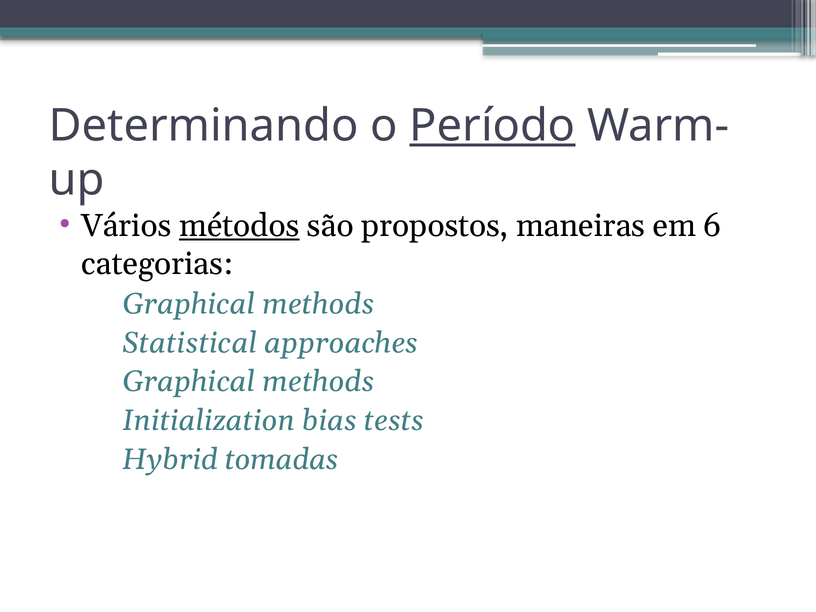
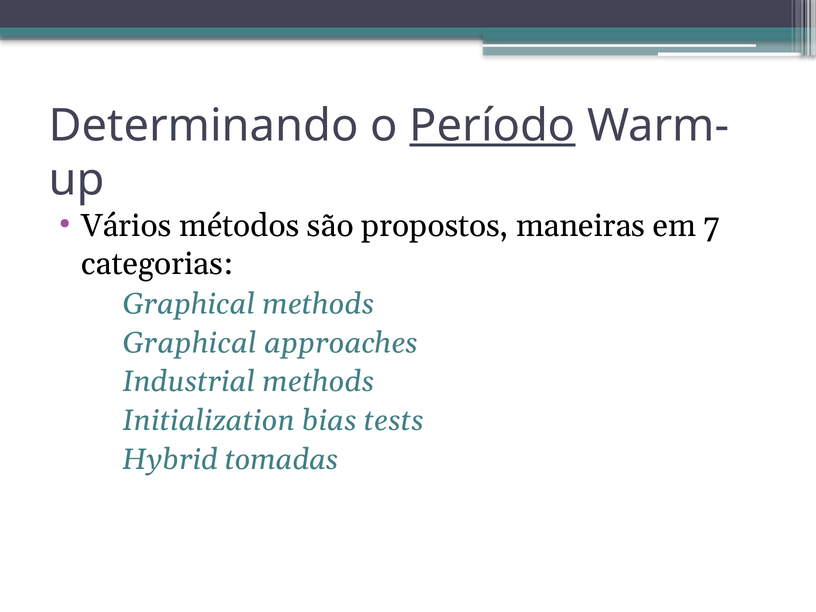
métodos underline: present -> none (239, 226)
6: 6 -> 7 (712, 226)
Statistical: Statistical -> Graphical (190, 343)
Graphical: Graphical -> Industrial (189, 382)
